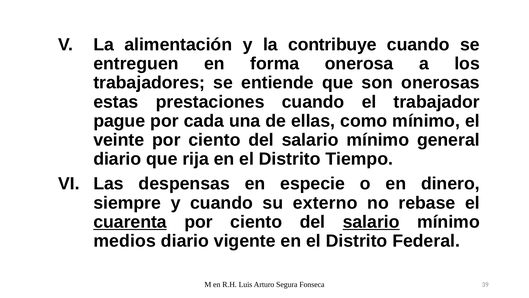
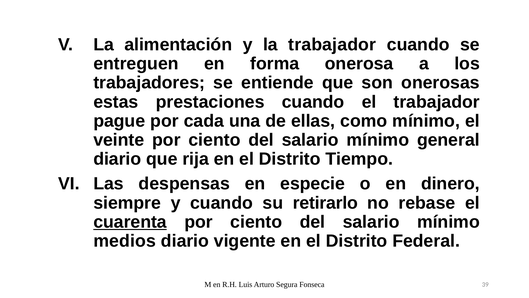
la contribuye: contribuye -> trabajador (332, 45)
externo: externo -> retirarlo (325, 203)
salario underline: present -> none (371, 222)
